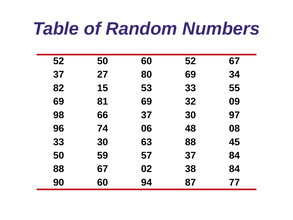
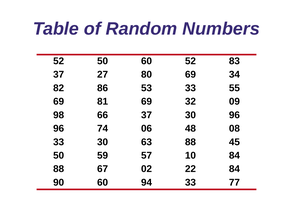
52 67: 67 -> 83 (234, 61)
15: 15 -> 86 (103, 88)
30 97: 97 -> 96 (234, 115)
57 37: 37 -> 10 (190, 155)
38: 38 -> 22 (190, 169)
94 87: 87 -> 33 (190, 182)
